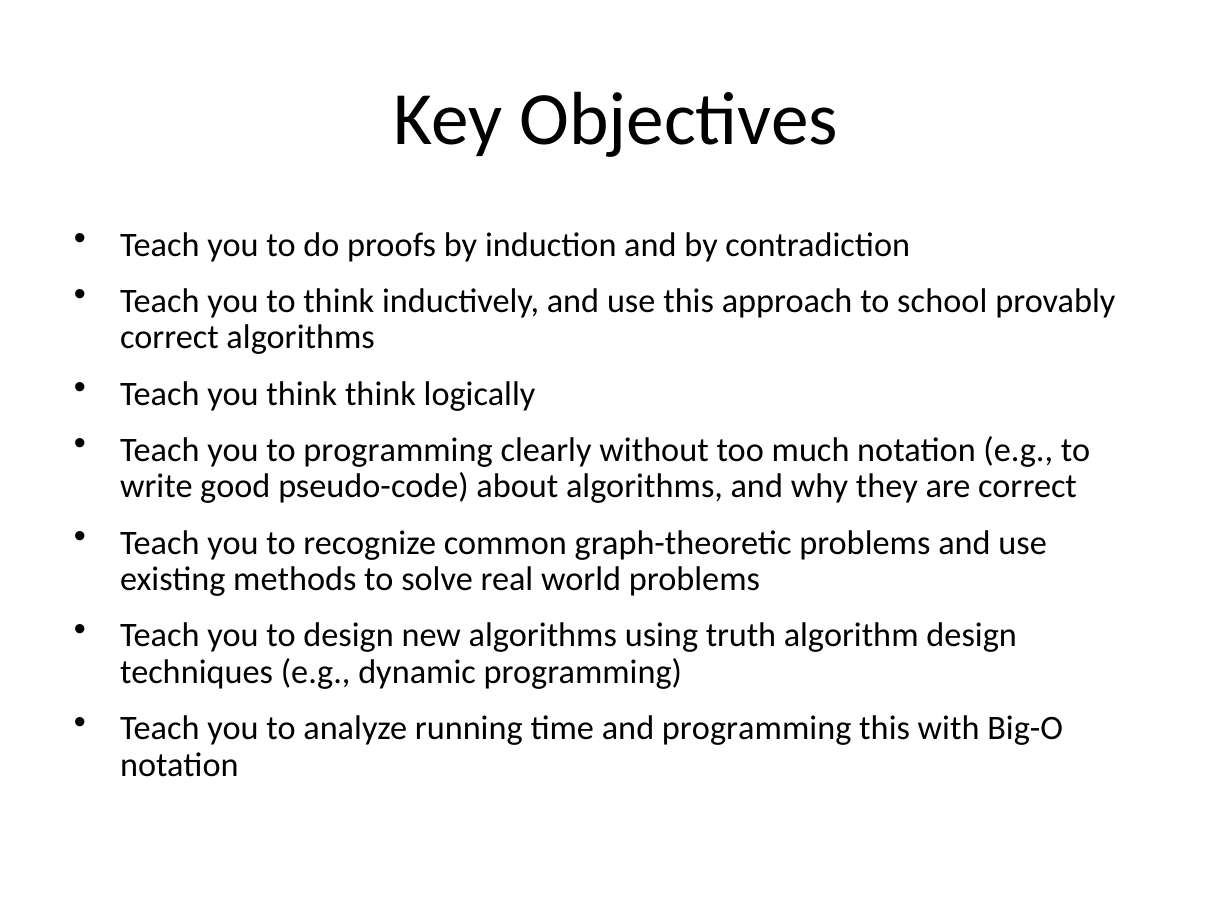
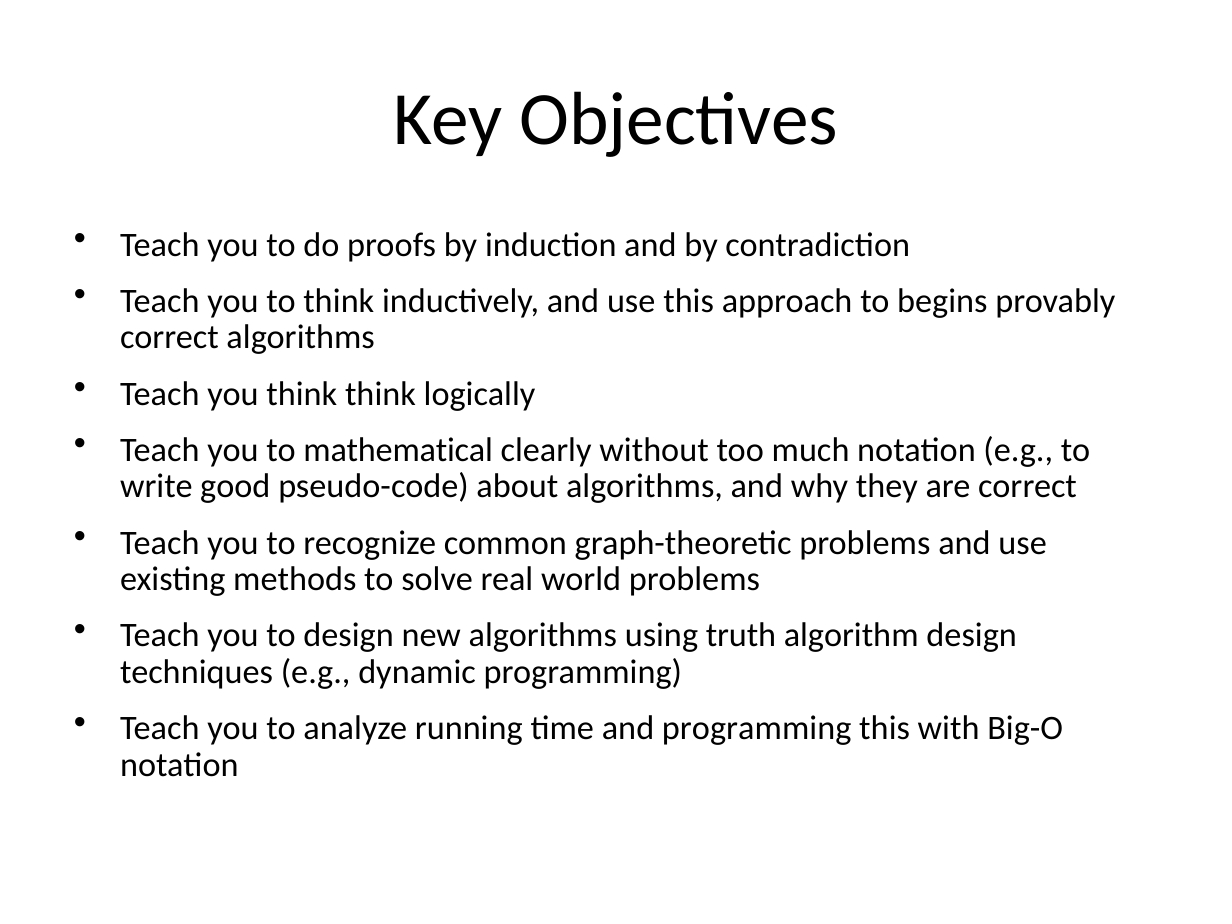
school: school -> begins (942, 301)
to programming: programming -> mathematical (398, 450)
